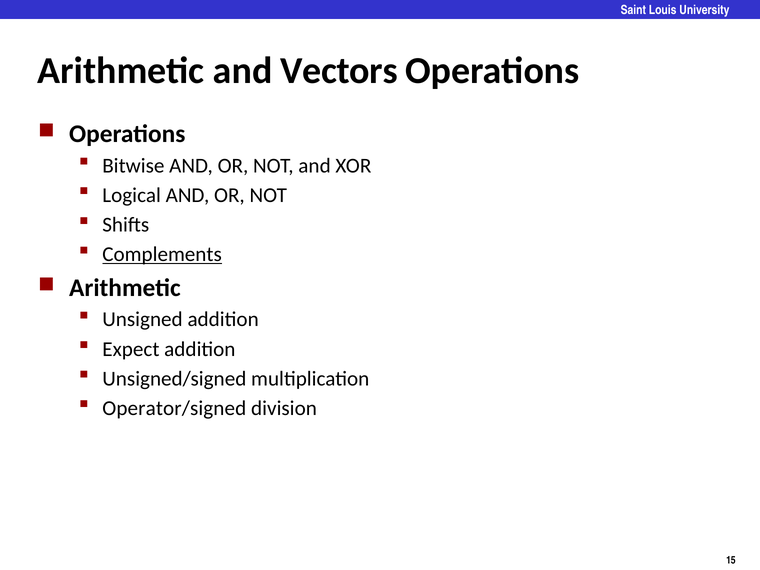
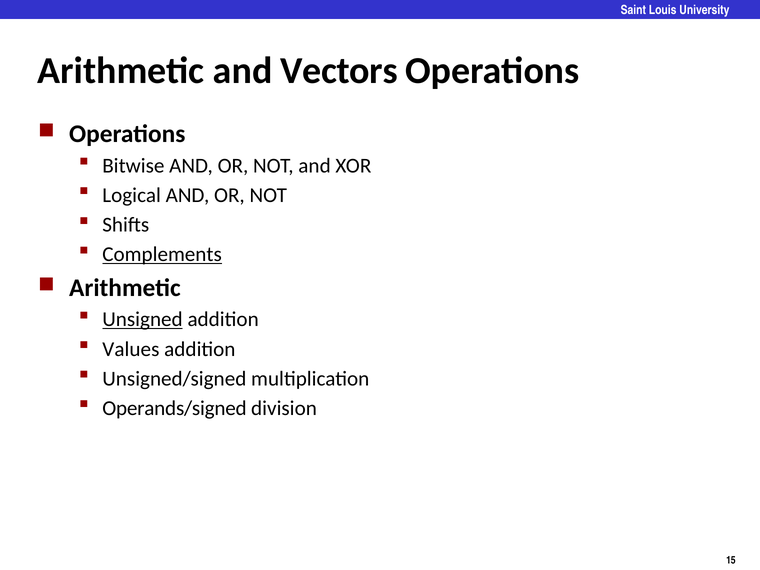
Unsigned underline: none -> present (143, 319)
Expect: Expect -> Values (131, 349)
Operator/signed: Operator/signed -> Operands/signed (174, 408)
